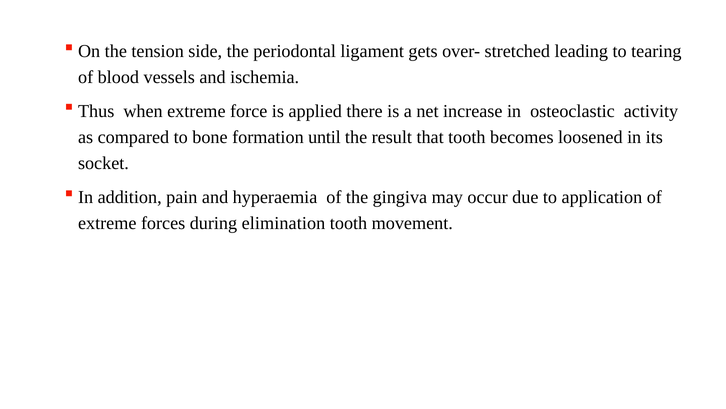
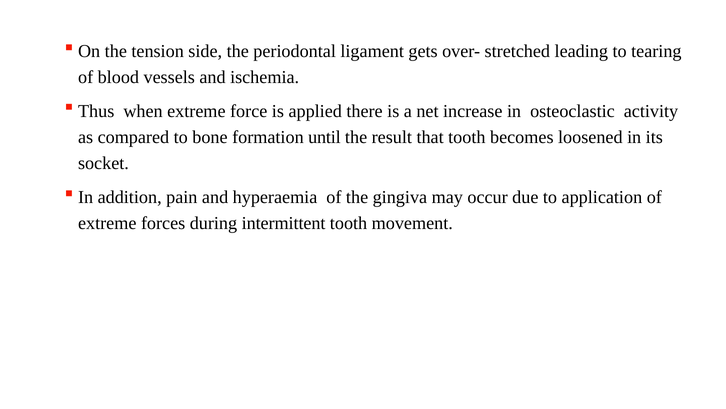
elimination: elimination -> intermittent (284, 223)
